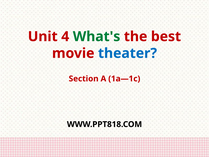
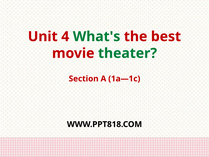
theater colour: blue -> green (127, 53)
